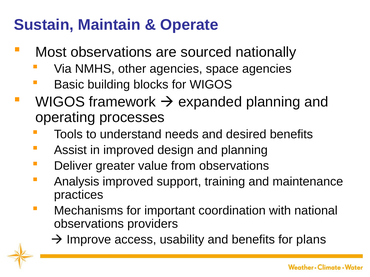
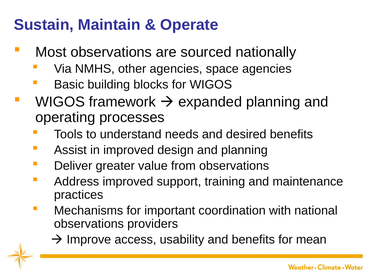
Analysis: Analysis -> Address (77, 182)
plans: plans -> mean (311, 240)
